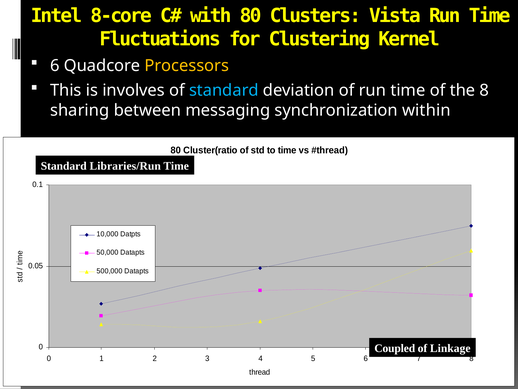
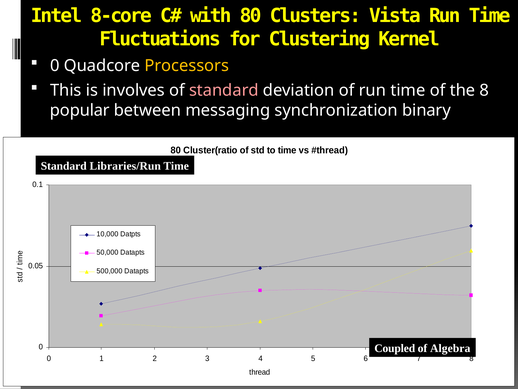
6: 6 -> 0 (55, 65)
standard colour: light blue -> pink (224, 90)
sharing: sharing -> popular (80, 110)
within: within -> binary (426, 110)
Linkage: Linkage -> Algebra (450, 348)
